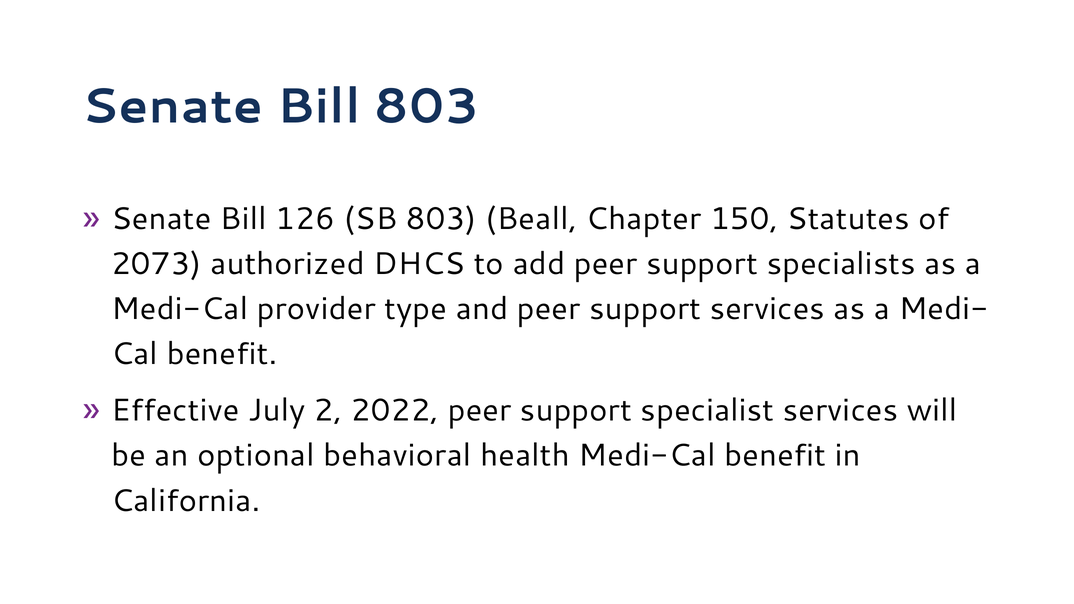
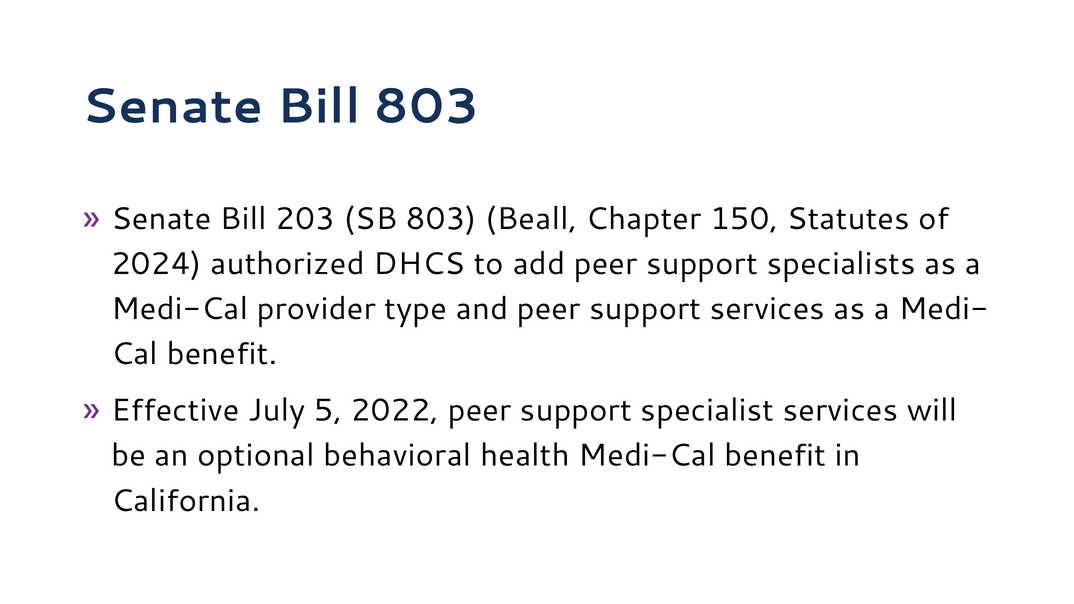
126: 126 -> 203 (305, 219)
2073: 2073 -> 2024 (156, 264)
2: 2 -> 5 (328, 411)
